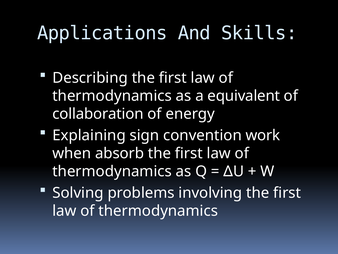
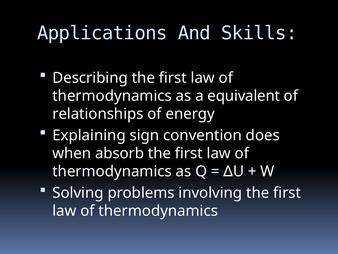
collaboration: collaboration -> relationships (98, 114)
work: work -> does (263, 135)
